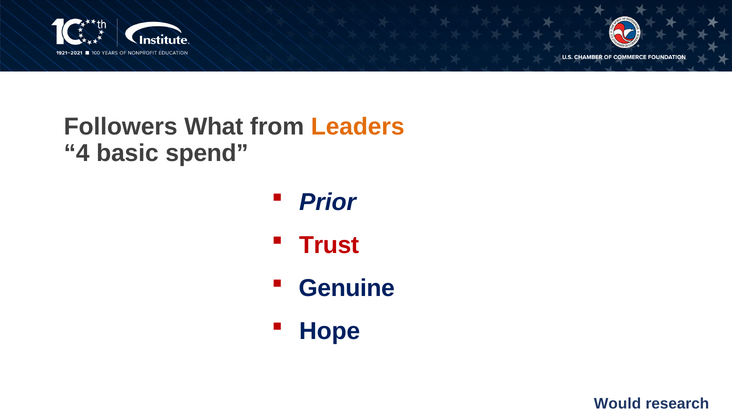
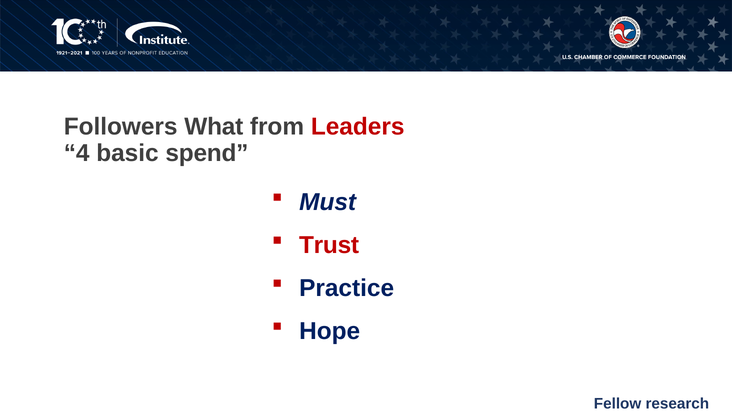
Leaders colour: orange -> red (358, 126)
Prior: Prior -> Must (328, 202)
Genuine: Genuine -> Practice (347, 288)
Would: Would -> Fellow (618, 403)
